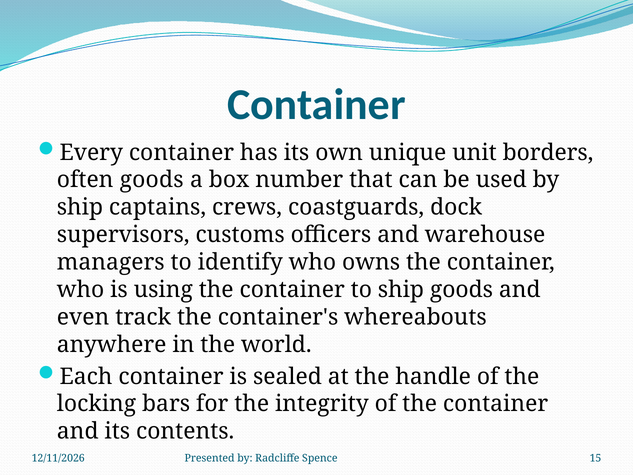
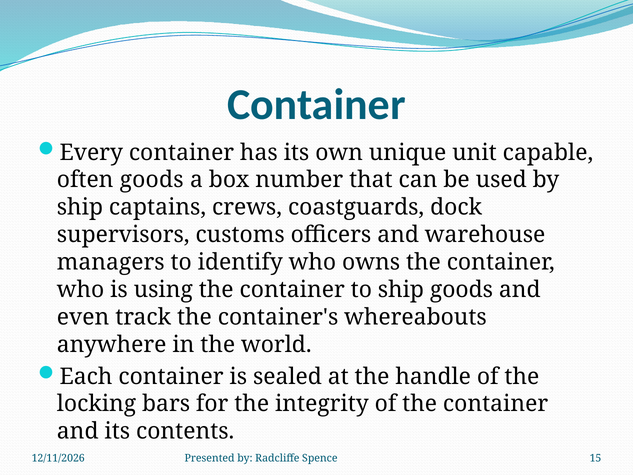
borders: borders -> capable (548, 152)
